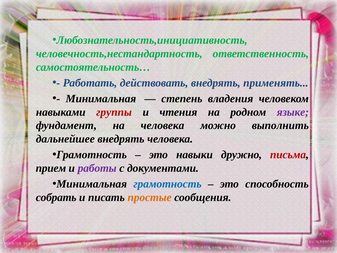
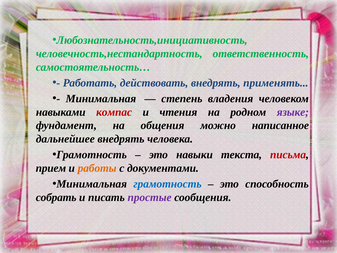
группы: группы -> компас (114, 112)
на человека: человека -> общения (162, 125)
выполнить: выполнить -> написанное (280, 125)
дружно: дружно -> текста (241, 155)
работы colour: purple -> orange (97, 168)
простые colour: orange -> purple (150, 197)
